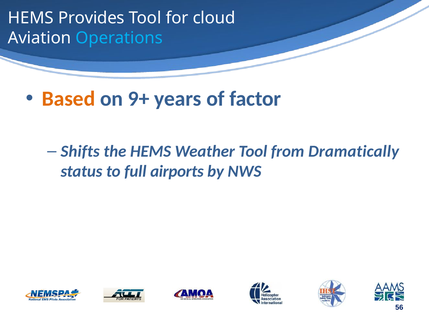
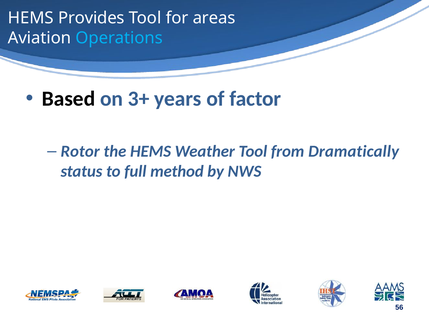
cloud: cloud -> areas (214, 18)
Based colour: orange -> black (69, 99)
9+: 9+ -> 3+ (139, 99)
Shifts: Shifts -> Rotor (80, 151)
airports: airports -> method (177, 171)
